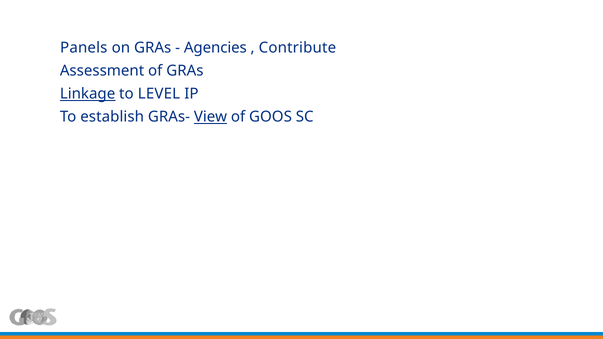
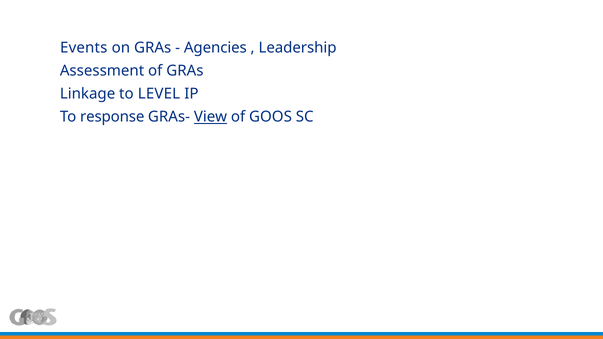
Panels: Panels -> Events (84, 48)
Contribute: Contribute -> Leadership (298, 48)
Linkage underline: present -> none (88, 94)
establish: establish -> response (112, 117)
